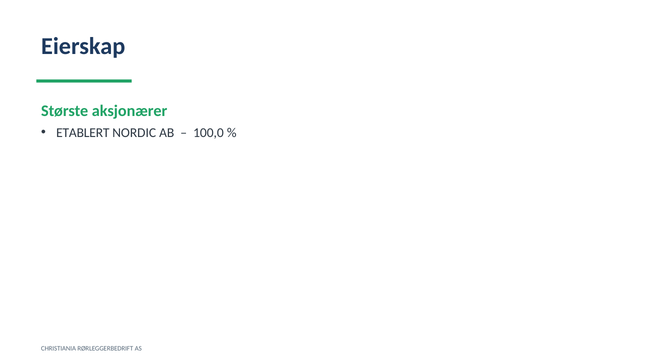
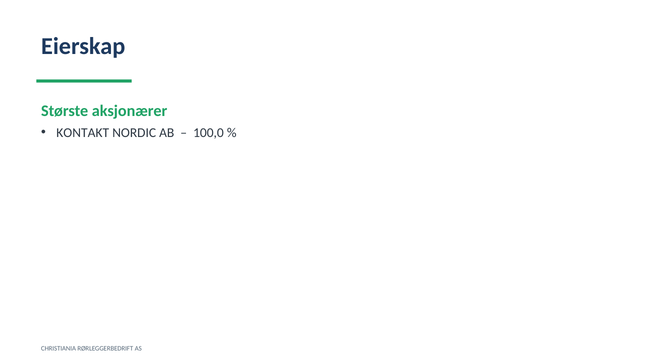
ETABLERT: ETABLERT -> KONTAKT (83, 133)
